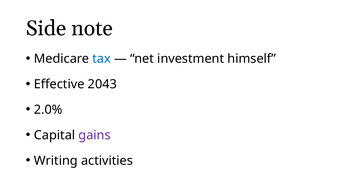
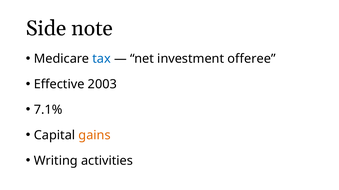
himself: himself -> offeree (252, 59)
2043: 2043 -> 2003 (102, 85)
2.0%: 2.0% -> 7.1% (48, 110)
gains colour: purple -> orange (95, 136)
